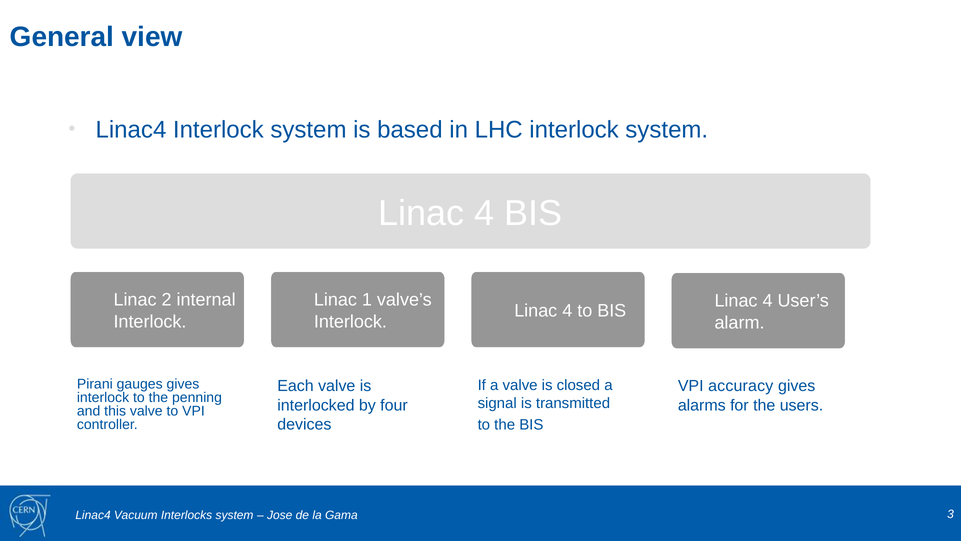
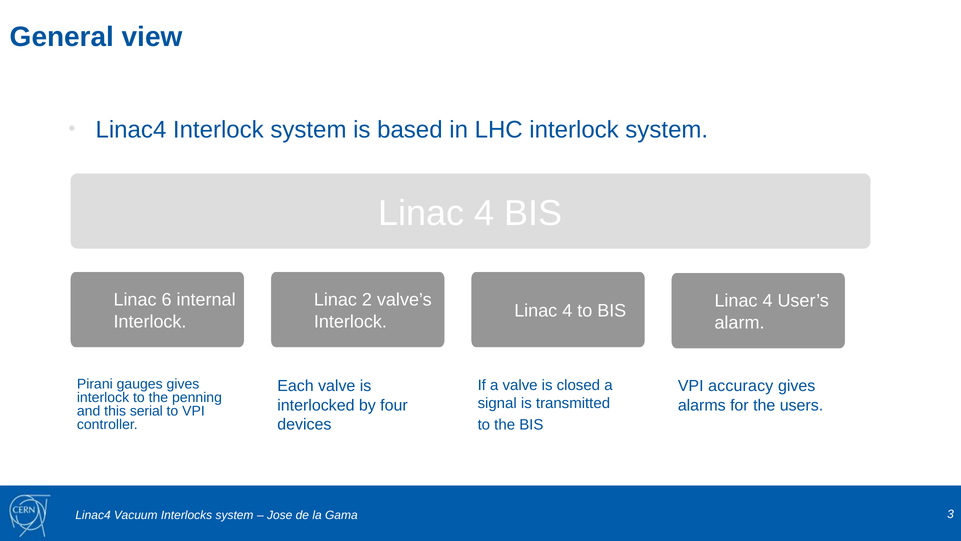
2: 2 -> 6 (167, 300)
1: 1 -> 2 (367, 300)
this valve: valve -> serial (146, 411)
